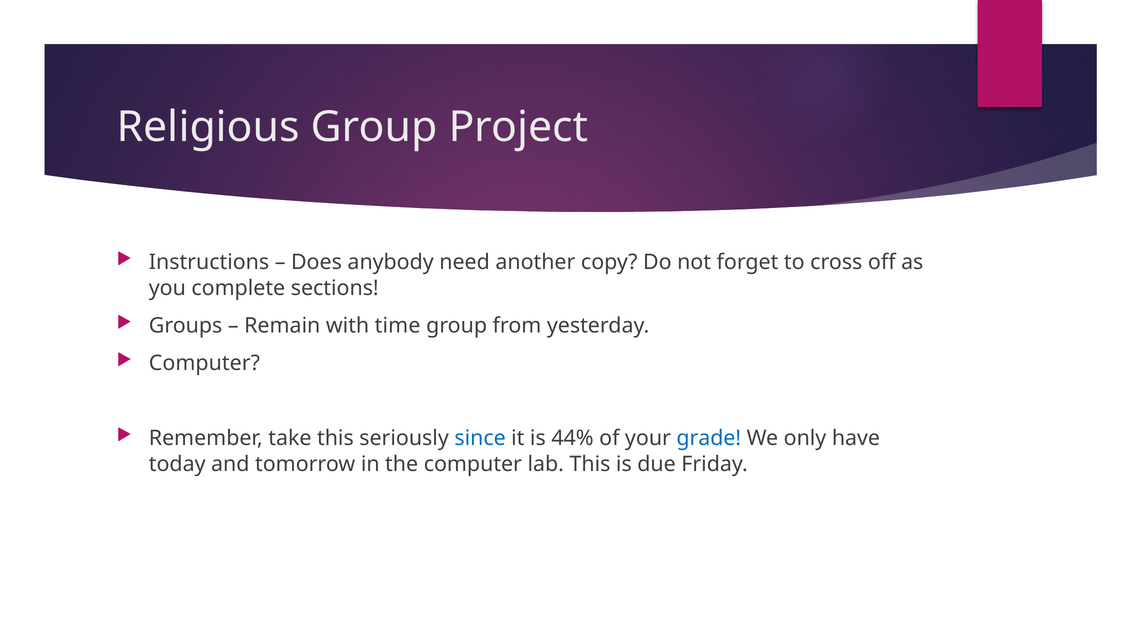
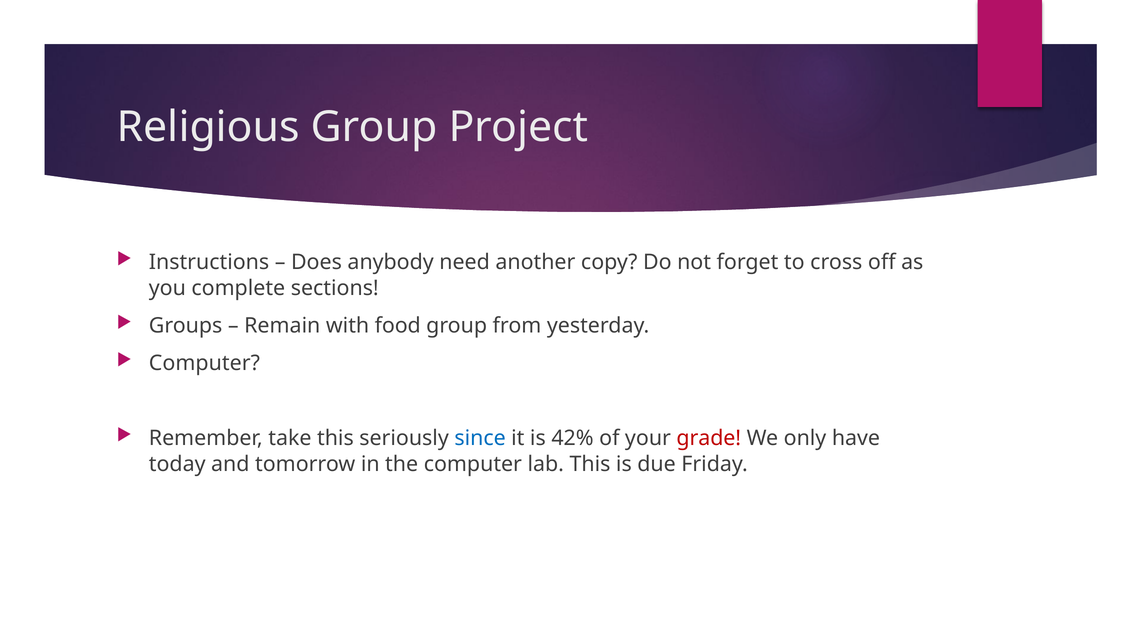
time: time -> food (398, 326)
44%: 44% -> 42% (572, 439)
grade colour: blue -> red (709, 439)
